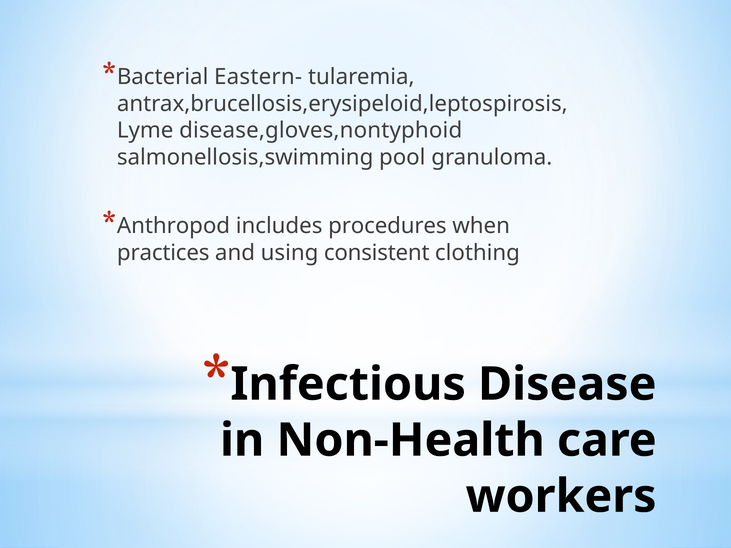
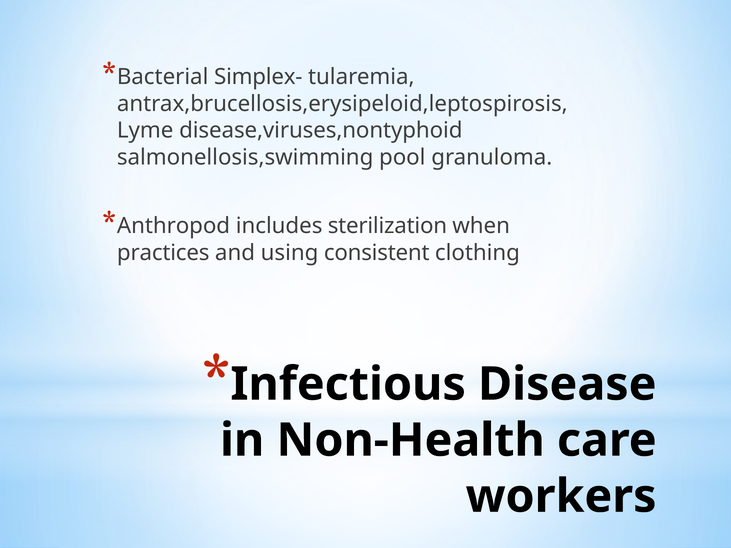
Eastern-: Eastern- -> Simplex- (258, 77)
disease,gloves,nontyphoid: disease,gloves,nontyphoid -> disease,viruses,nontyphoid (321, 131)
procedures: procedures -> sterilization (387, 226)
